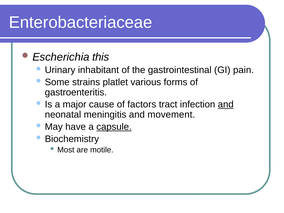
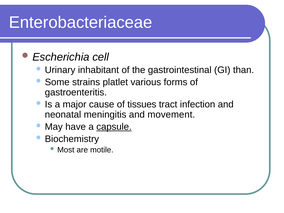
this: this -> cell (101, 57)
pain: pain -> than (244, 70)
factors: factors -> tissues (142, 104)
and underline: present -> none (226, 104)
